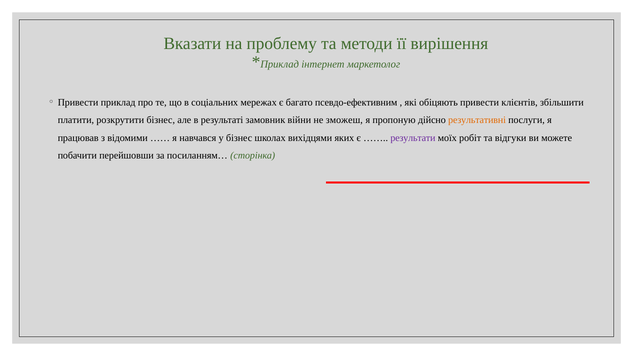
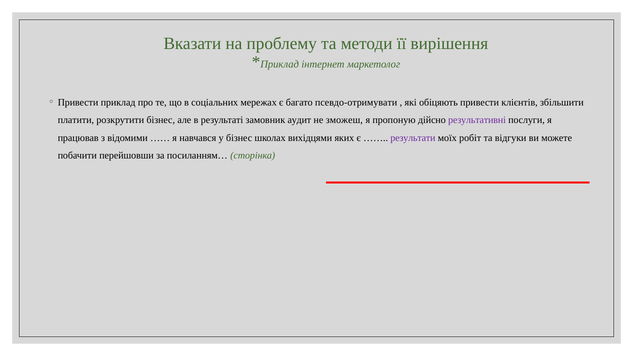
псевдо-ефективним: псевдо-ефективним -> псевдо-отримувати (356, 102)
війни: війни -> аудит (299, 120)
результативні colour: orange -> purple (477, 120)
